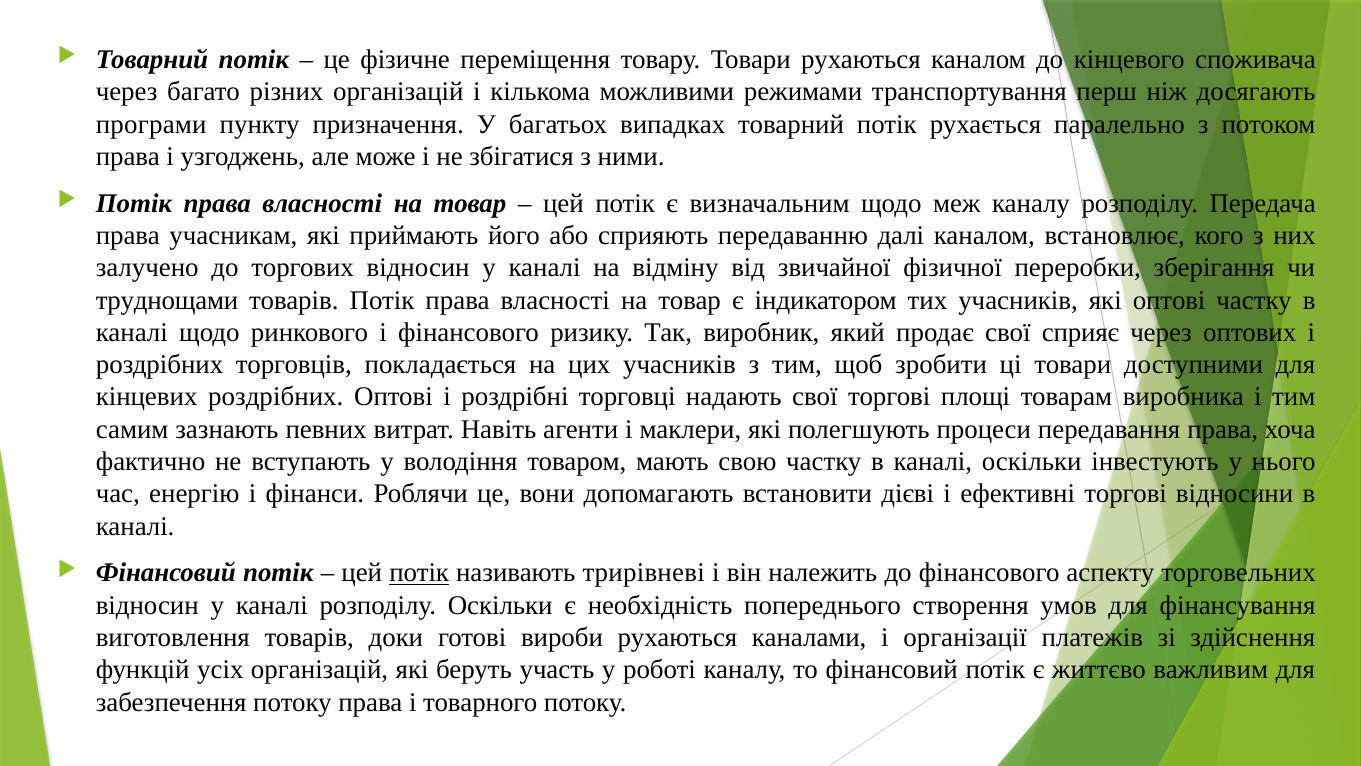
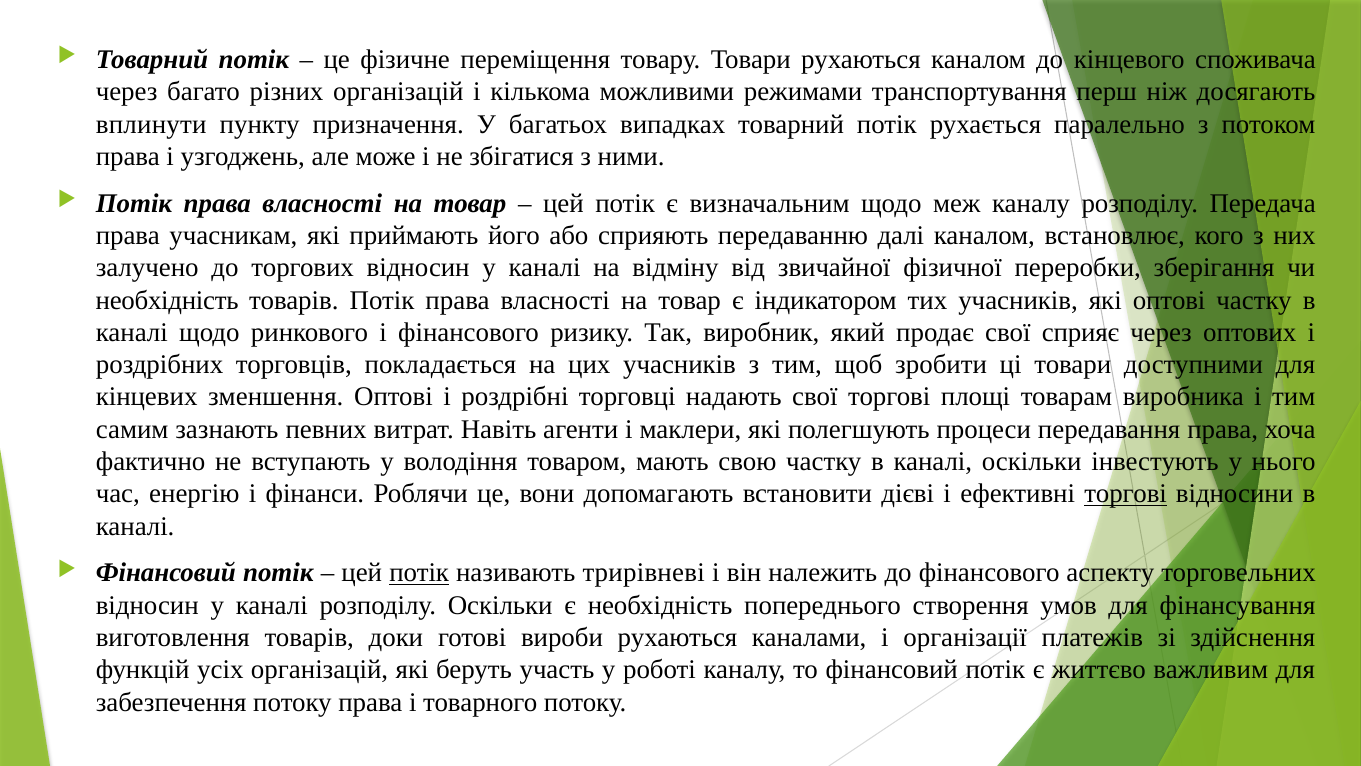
програми: програми -> вплинути (151, 124)
труднощами: труднощами -> необхідність (167, 300)
кінцевих роздрібних: роздрібних -> зменшення (276, 397)
торгові underline: none -> present (1126, 494)
